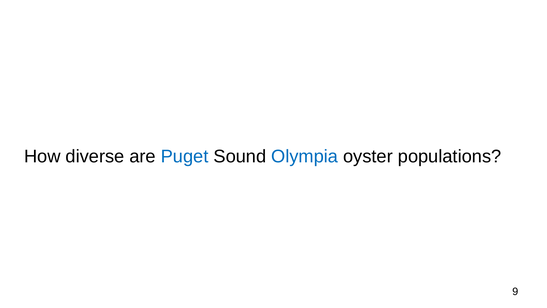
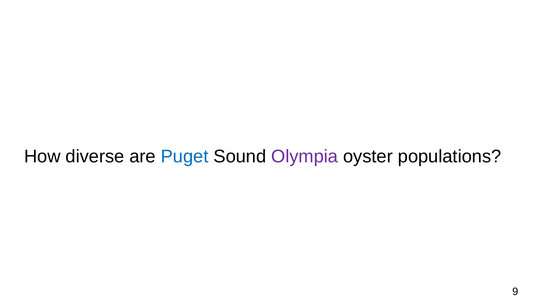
Olympia colour: blue -> purple (305, 156)
